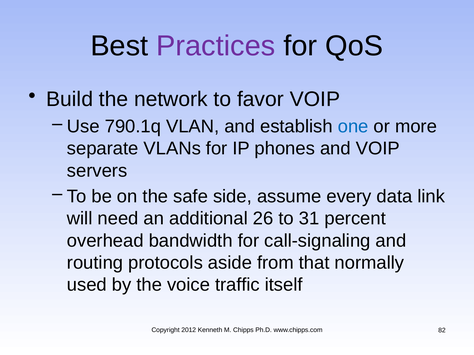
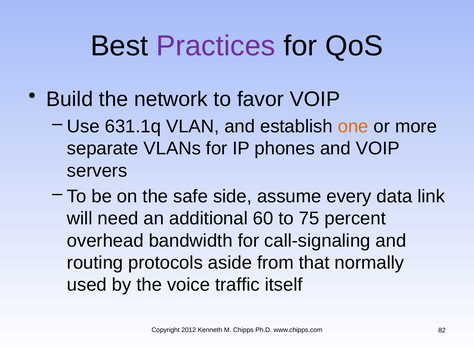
790.1q: 790.1q -> 631.1q (133, 127)
one colour: blue -> orange (353, 127)
26: 26 -> 60 (263, 219)
31: 31 -> 75 (309, 219)
